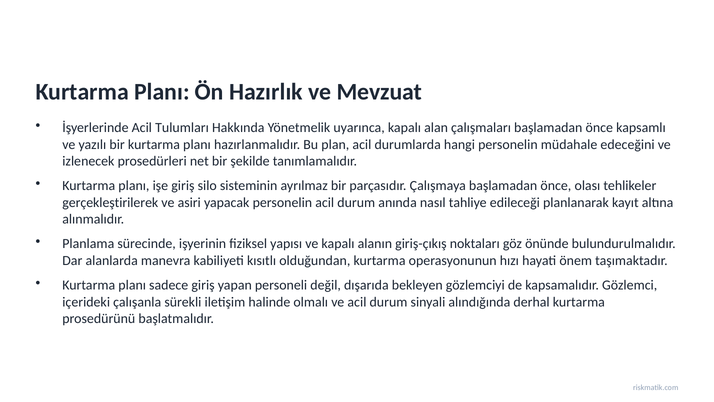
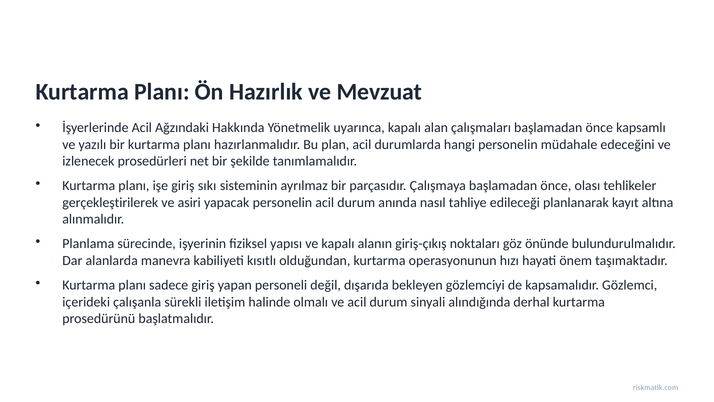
Tulumları: Tulumları -> Ağzındaki (182, 128)
silo: silo -> sıkı (207, 186)
